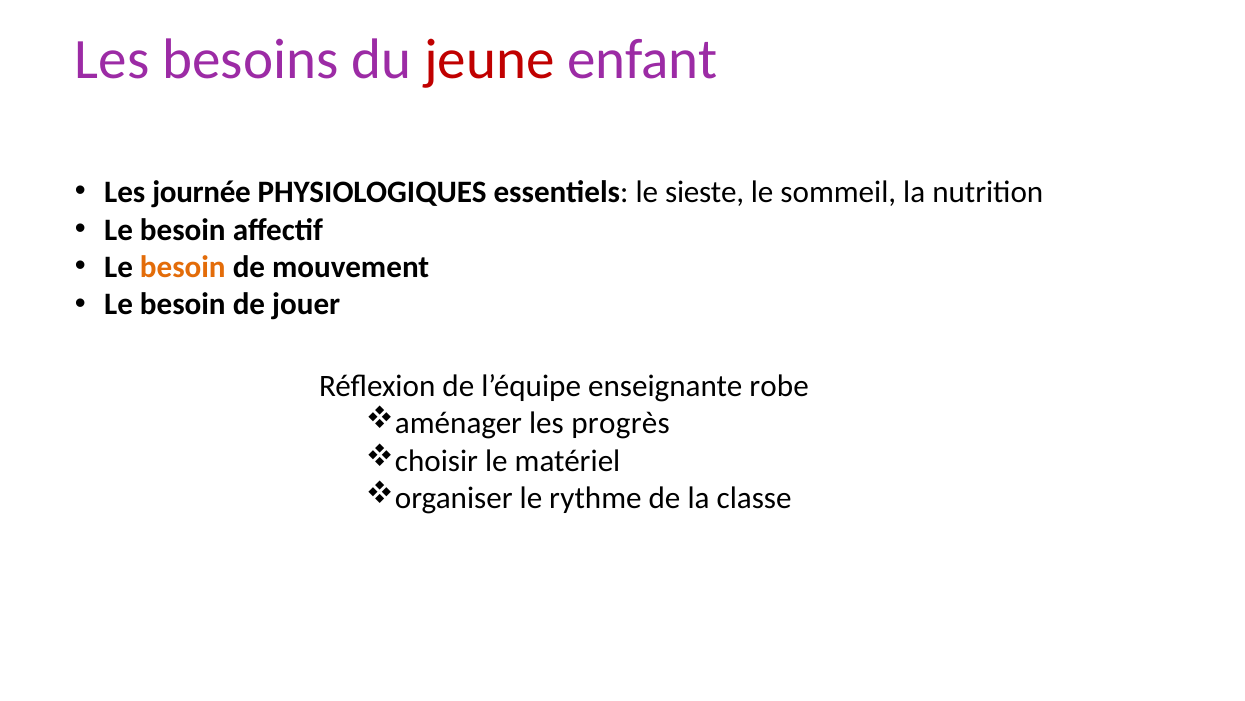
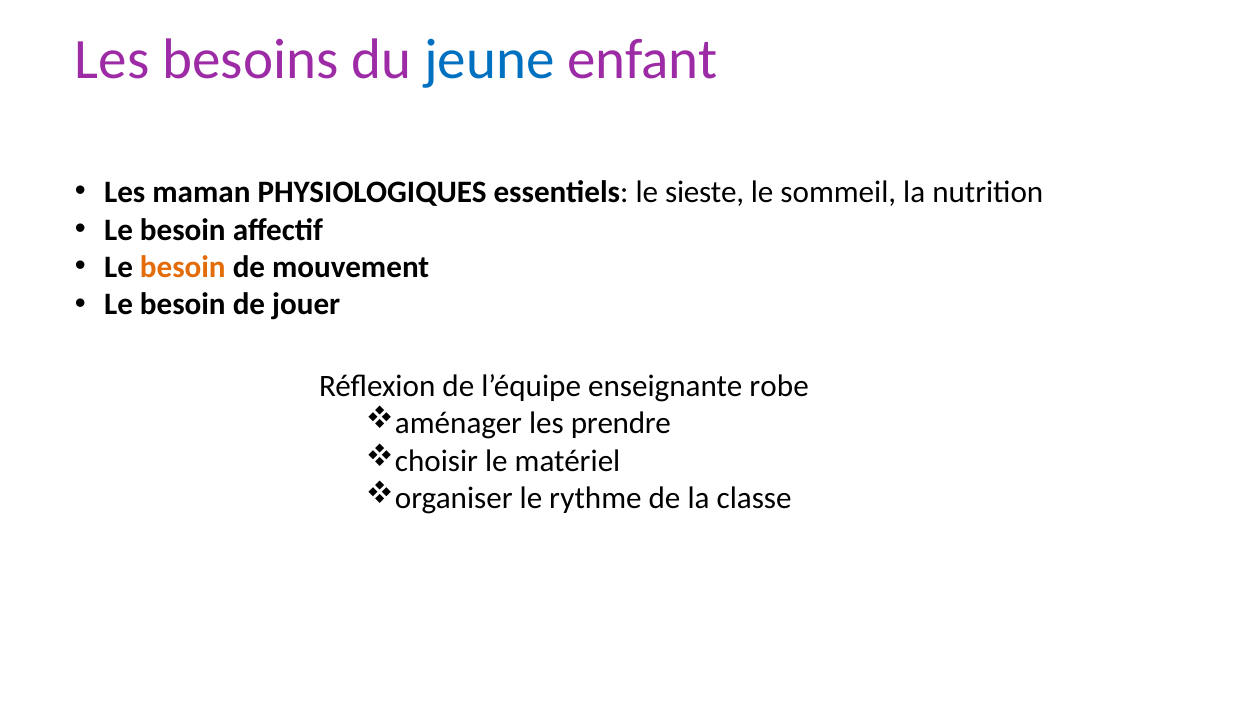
jeune colour: red -> blue (489, 60)
journée: journée -> maman (201, 192)
progrès: progrès -> prendre (621, 423)
